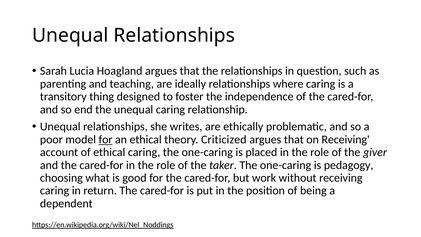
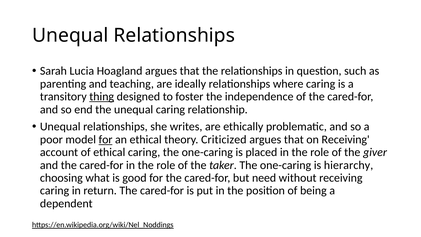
thing underline: none -> present (102, 97)
pedagogy: pedagogy -> hierarchy (349, 165)
work: work -> need (264, 178)
